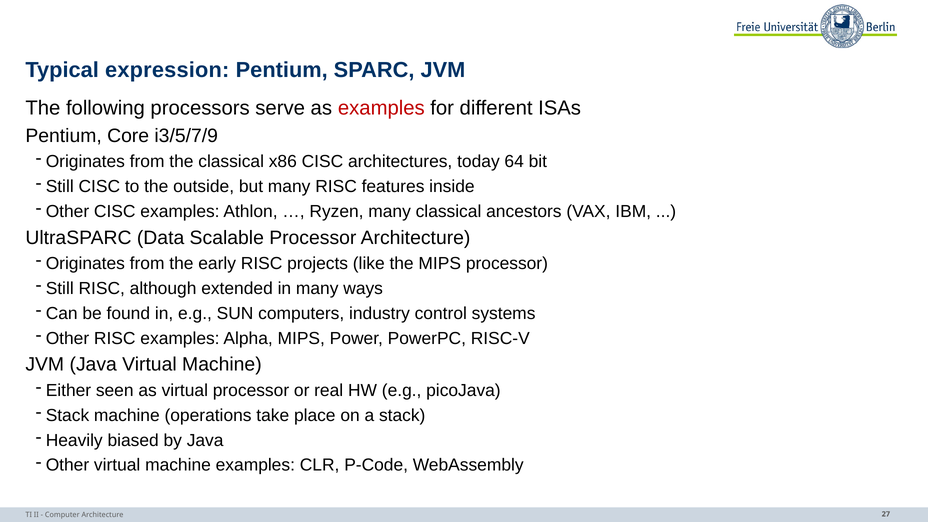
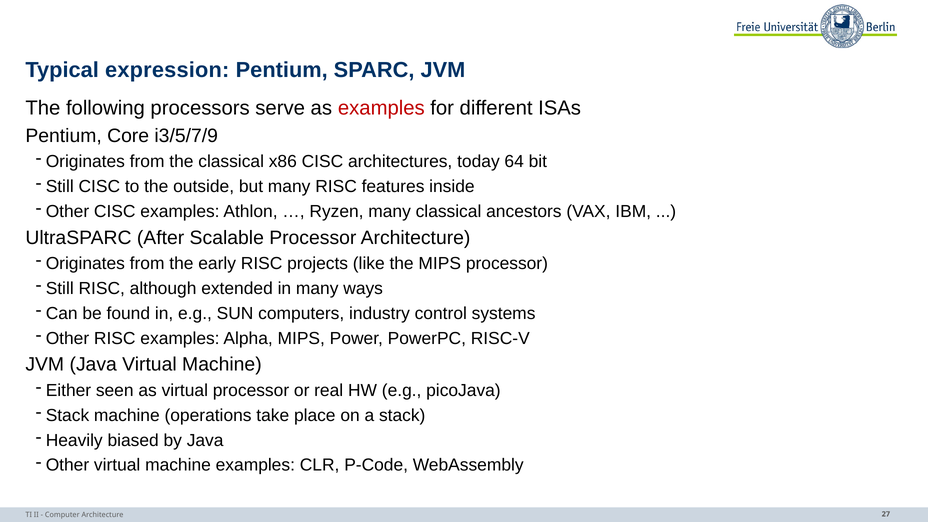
Data: Data -> After (161, 238)
